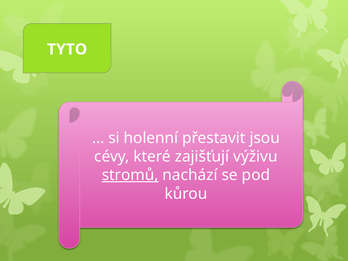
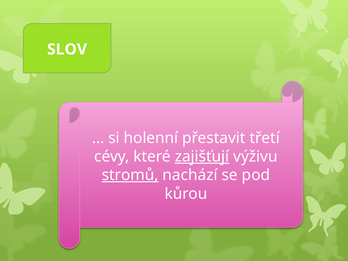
TYTO: TYTO -> SLOV (67, 49)
jsou: jsou -> třetí (265, 138)
zajišťují underline: none -> present (202, 157)
